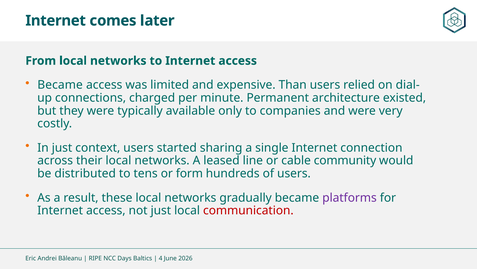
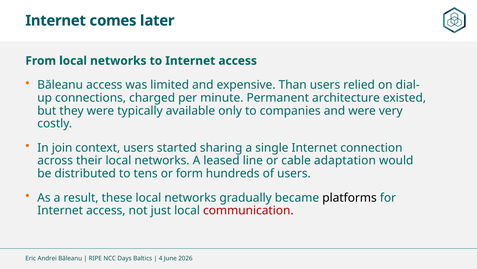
Became: Became -> Băleanu (60, 85)
In just: just -> join (62, 147)
community: community -> adaptation (345, 160)
platforms colour: purple -> black (350, 197)
